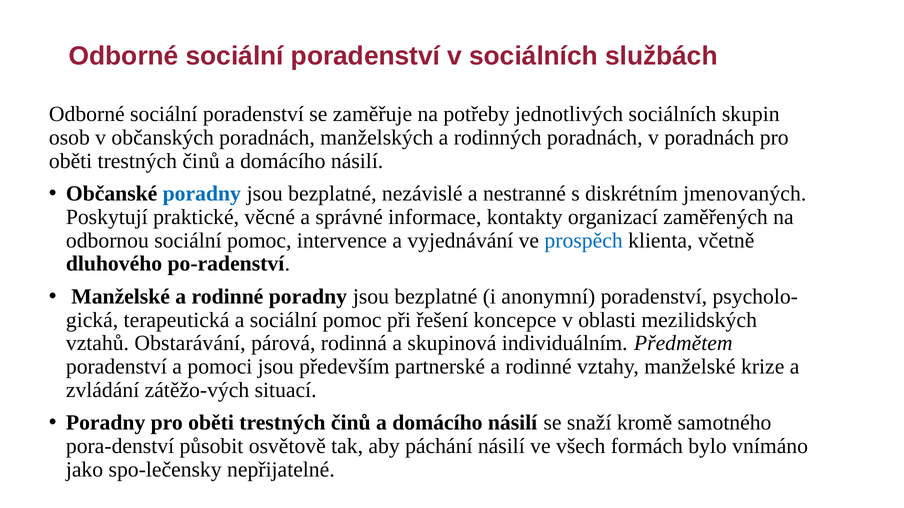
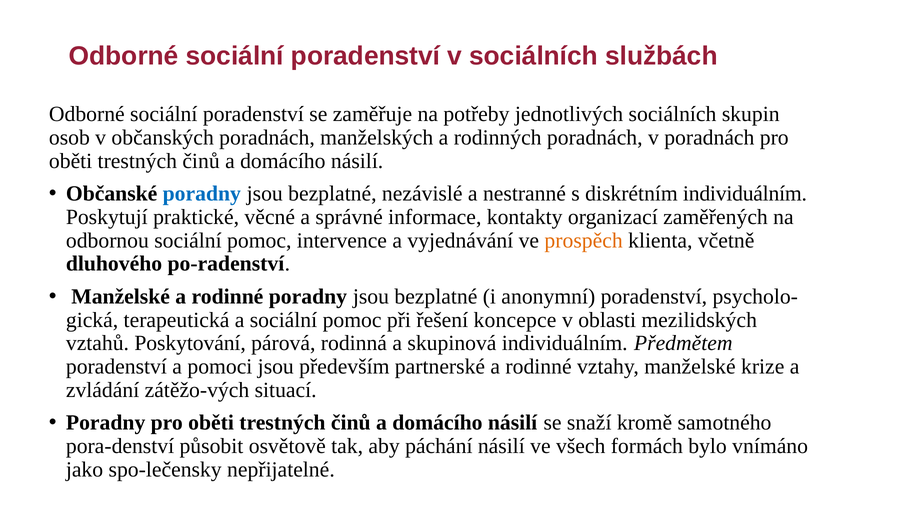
diskrétním jmenovaných: jmenovaných -> individuálním (745, 194)
prospěch colour: blue -> orange (584, 241)
Obstarávání: Obstarávání -> Poskytování (190, 344)
